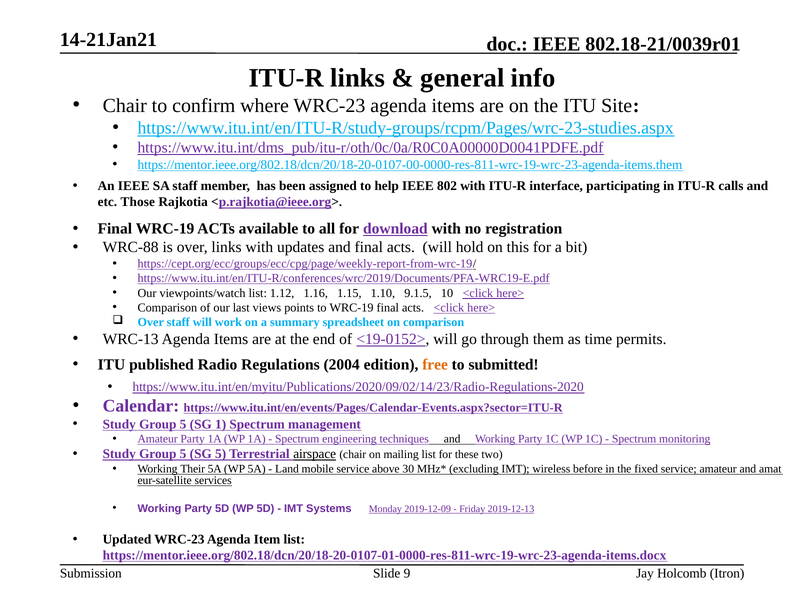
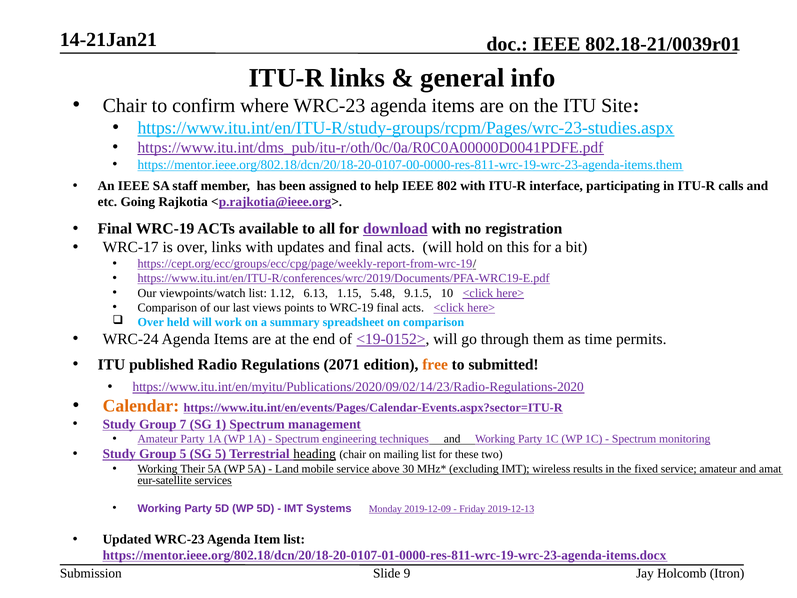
Those: Those -> Going (138, 202)
WRC-88: WRC-88 -> WRC-17 (131, 247)
1.16: 1.16 -> 6.13 (316, 293)
1.10: 1.10 -> 5.48 (383, 293)
Over staff: staff -> held (178, 322)
WRC-13: WRC-13 -> WRC-24 (131, 339)
2004: 2004 -> 2071 (342, 364)
Calendar colour: purple -> orange (141, 406)
5: 5 -> 7 (183, 424)
airspace: airspace -> heading (315, 454)
before: before -> results (588, 469)
